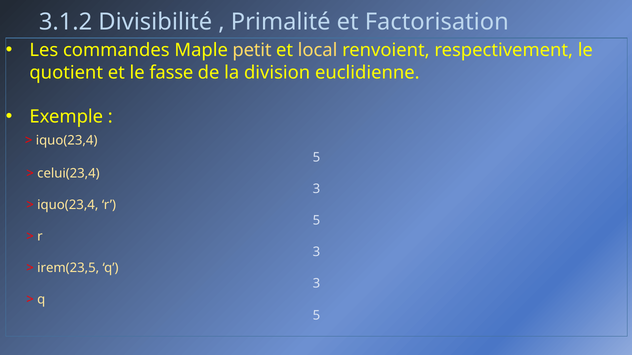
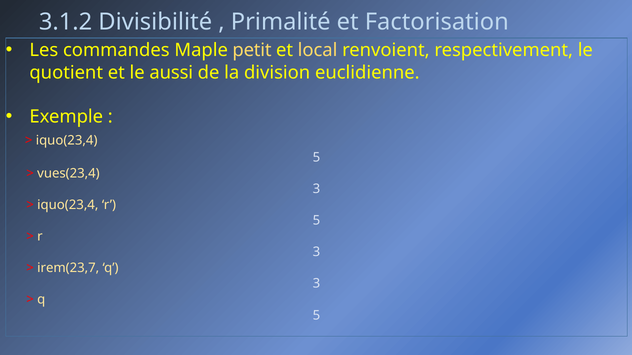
fasse: fasse -> aussi (171, 73)
celui(23,4: celui(23,4 -> vues(23,4 (68, 173)
irem(23,5: irem(23,5 -> irem(23,7 (68, 268)
